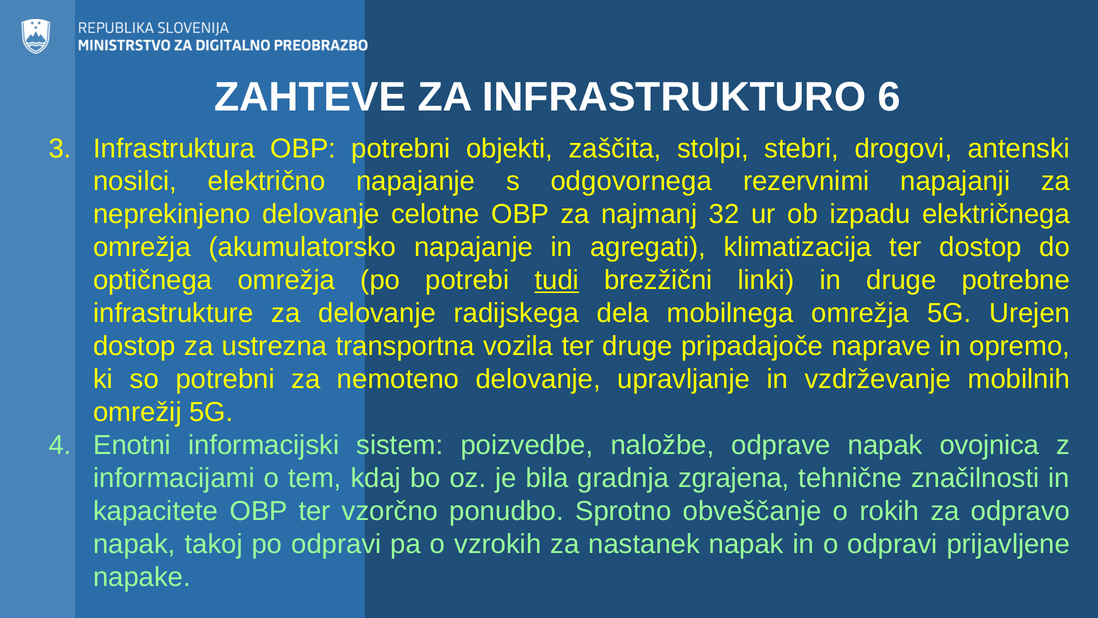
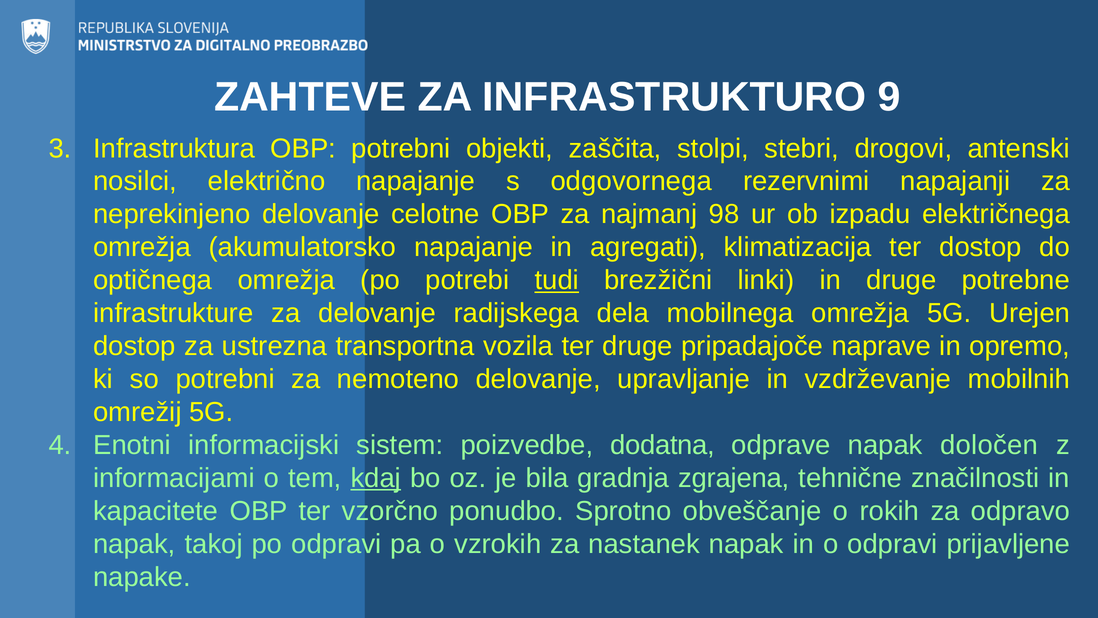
6: 6 -> 9 (889, 97)
32: 32 -> 98 (724, 214)
naložbe: naložbe -> dodatna (663, 445)
ovojnica: ovojnica -> določen (989, 445)
kdaj underline: none -> present (376, 478)
